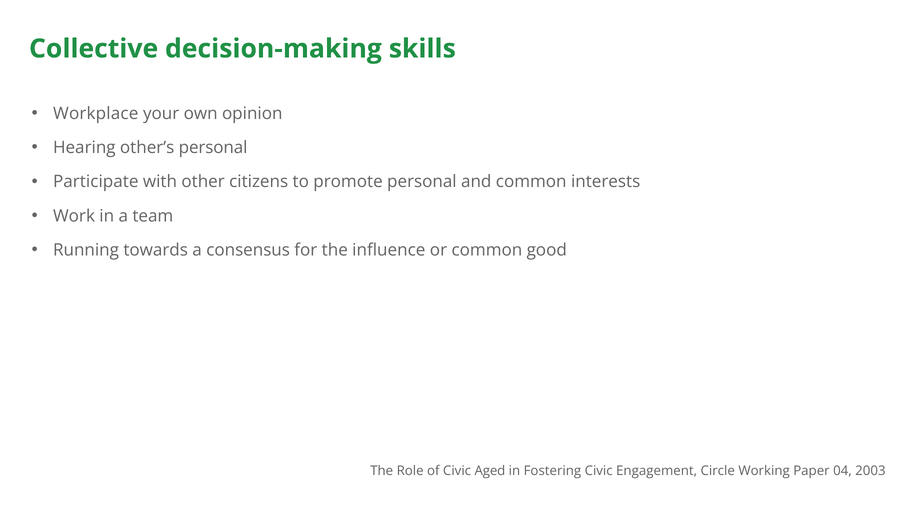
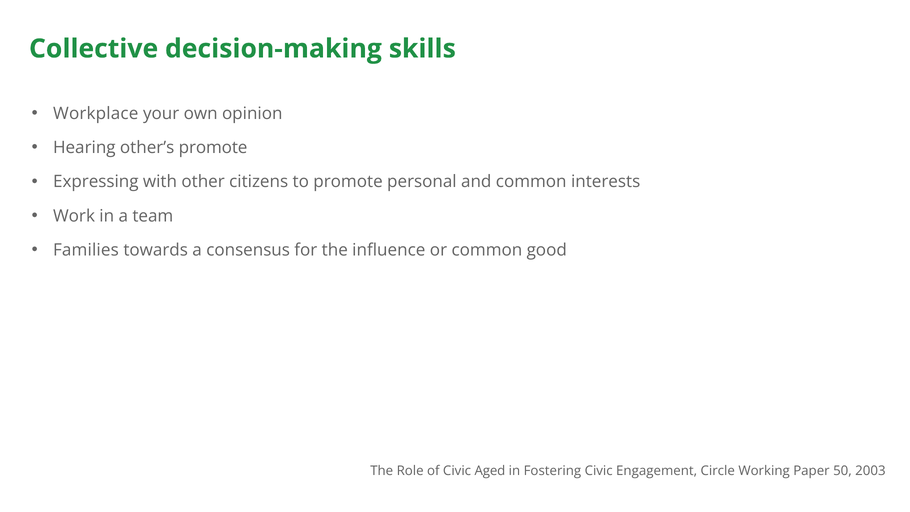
other’s personal: personal -> promote (213, 148)
Participate: Participate -> Expressing (96, 182)
Running: Running -> Families (86, 250)
04: 04 -> 50 (842, 471)
